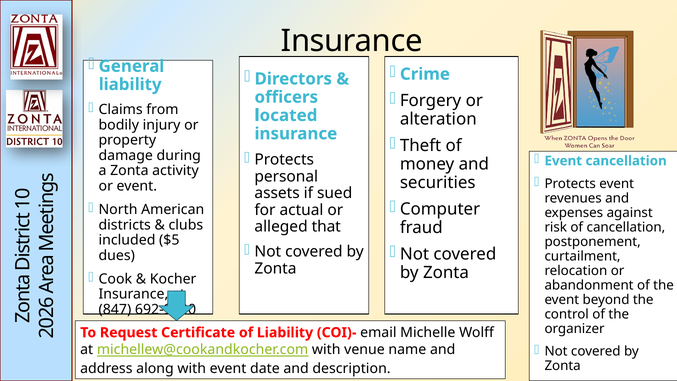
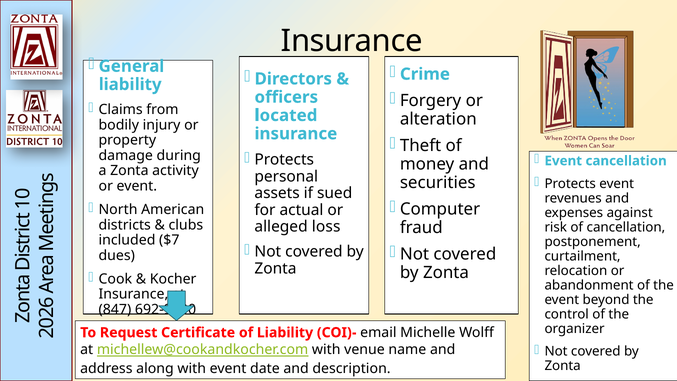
that: that -> loss (326, 227)
$5: $5 -> $7 (169, 240)
